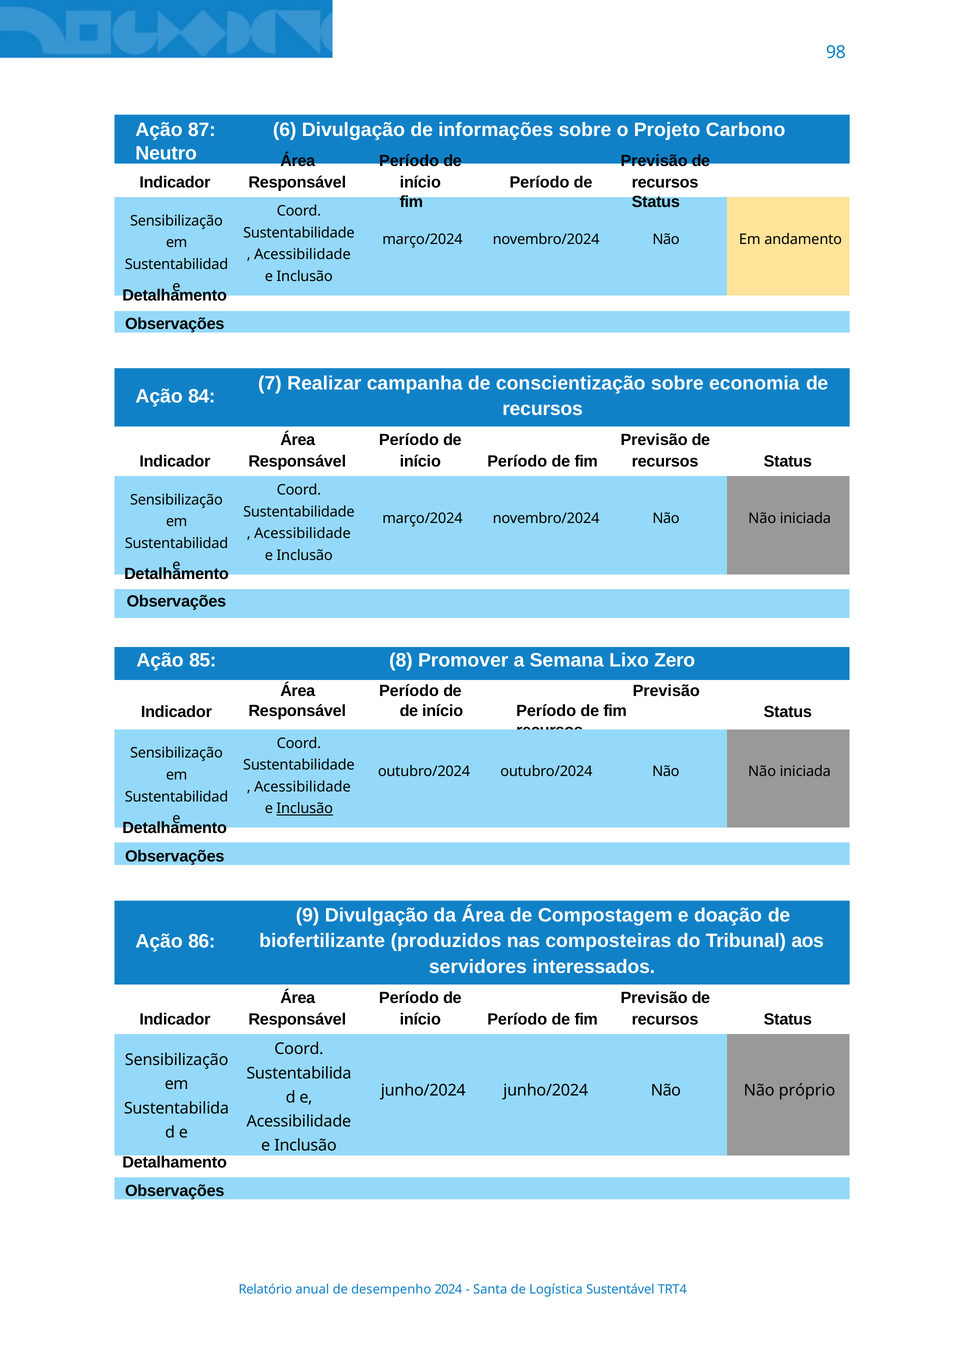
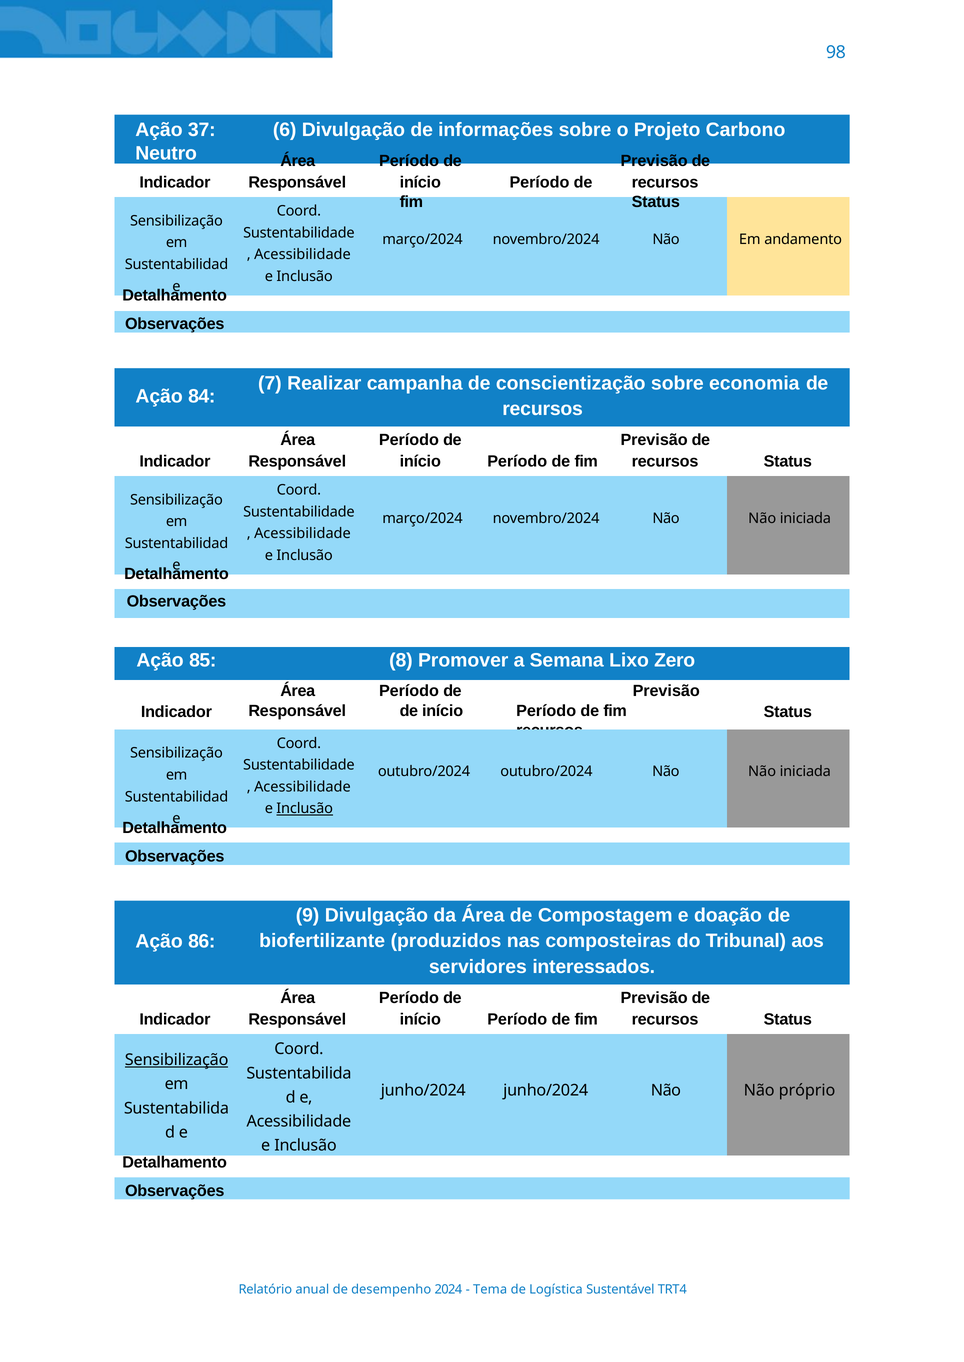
87: 87 -> 37 (202, 130)
Sensibilização underline: none -> present (177, 1060)
Santa: Santa -> Tema (490, 1289)
